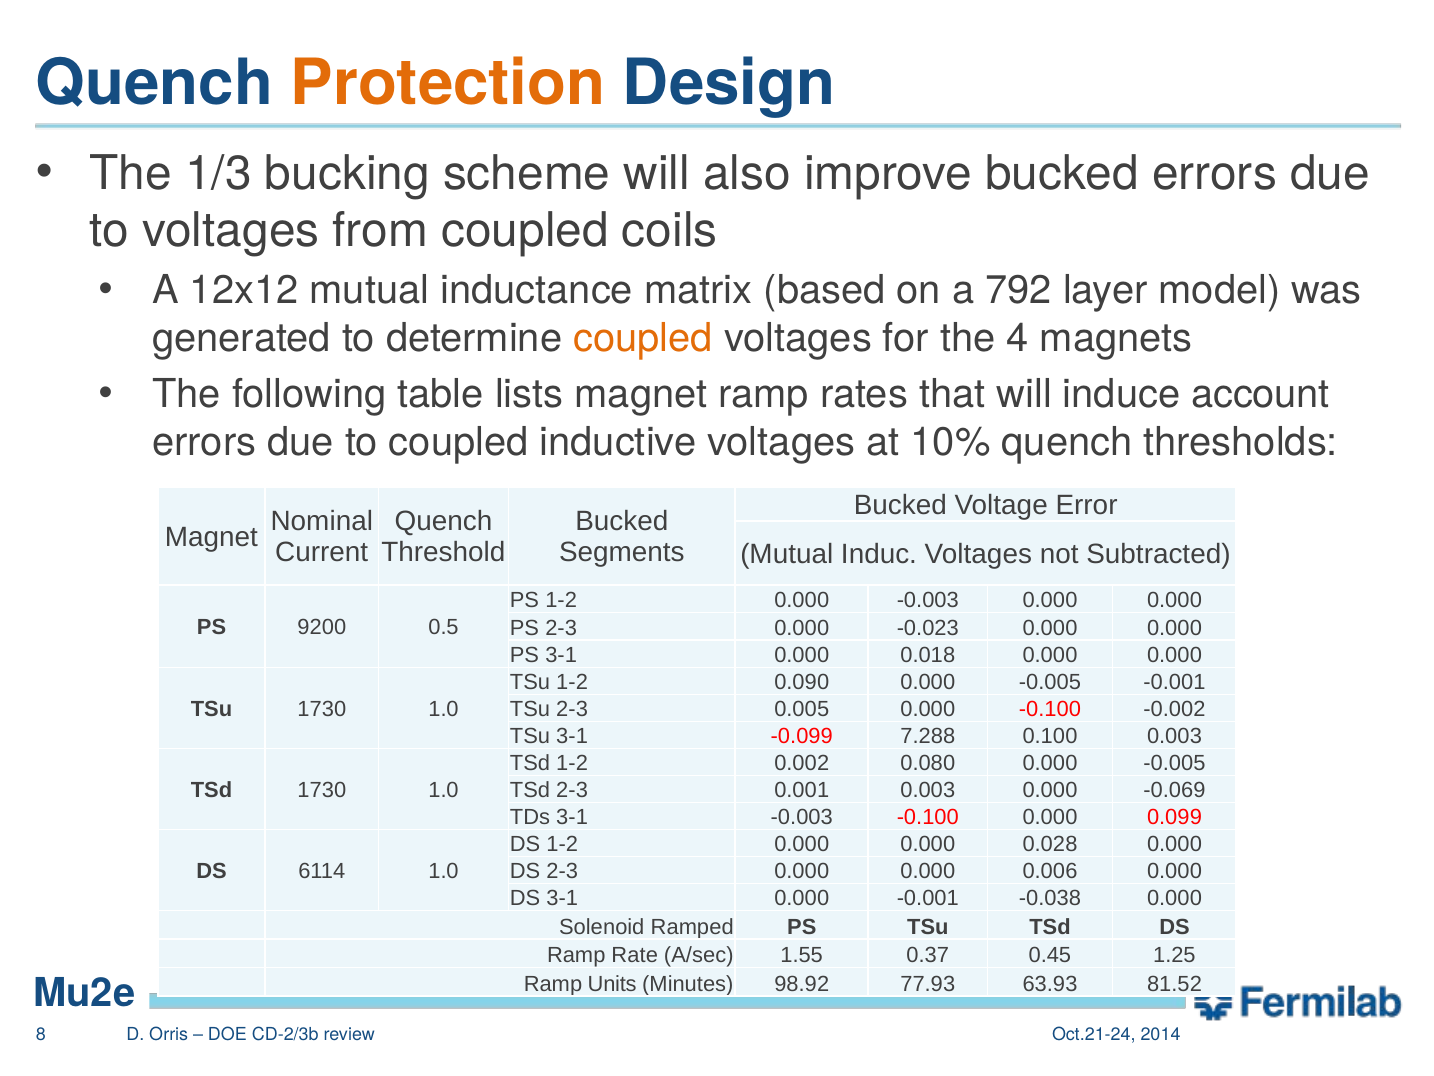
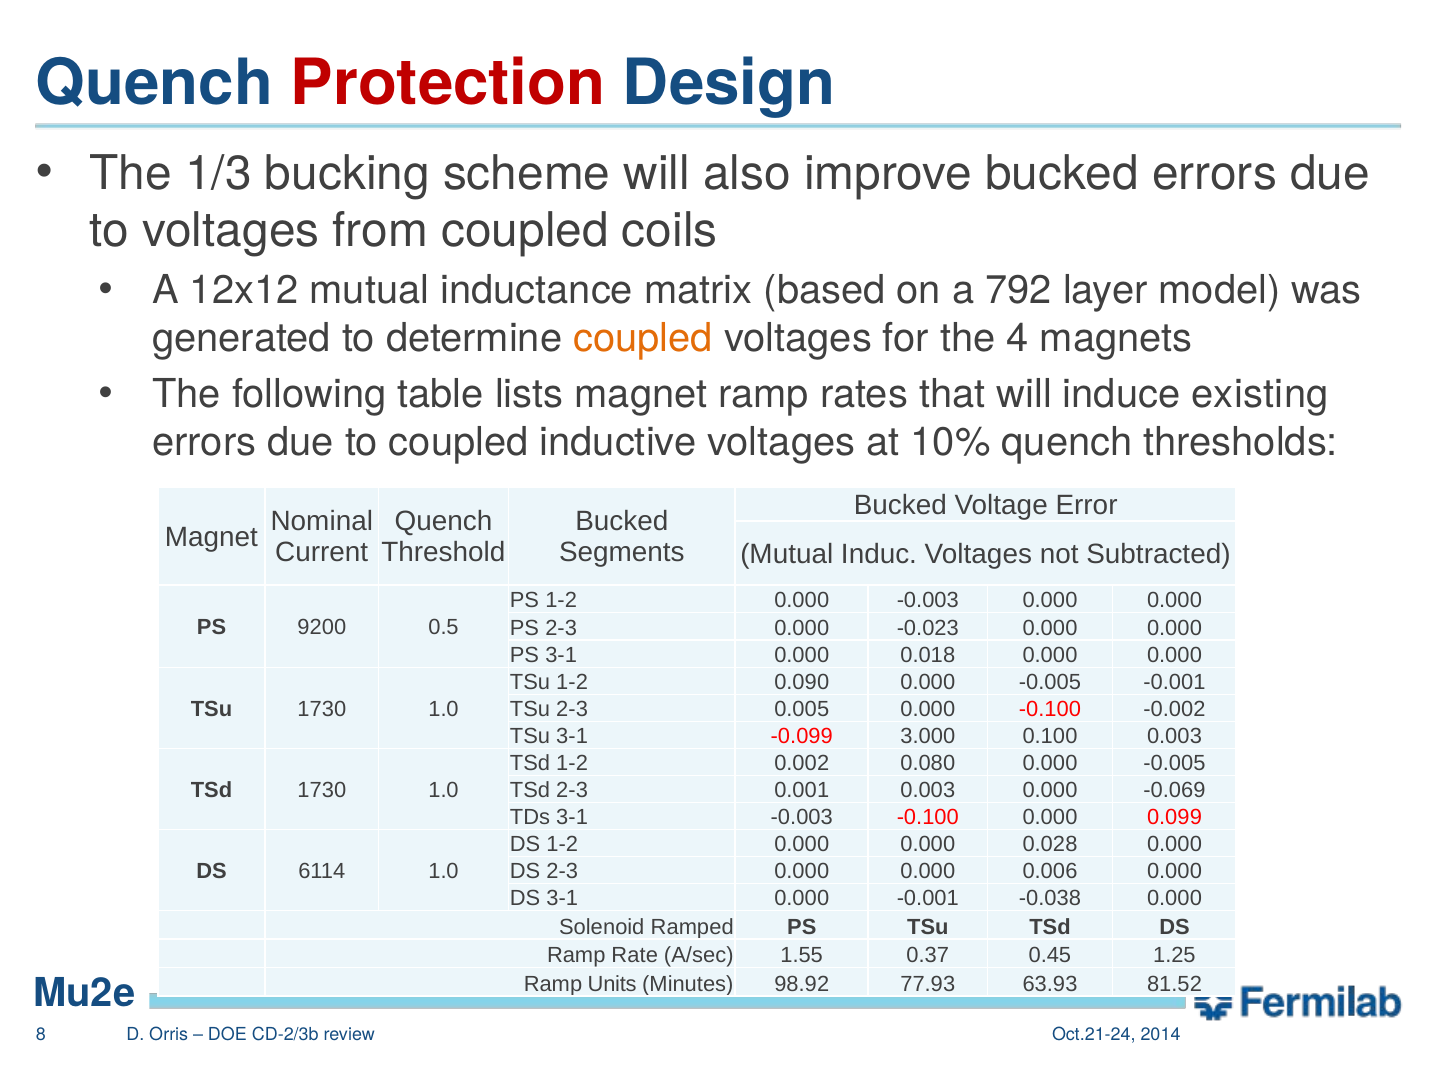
Protection colour: orange -> red (448, 83)
account: account -> existing (1260, 394)
7.288: 7.288 -> 3.000 (928, 736)
